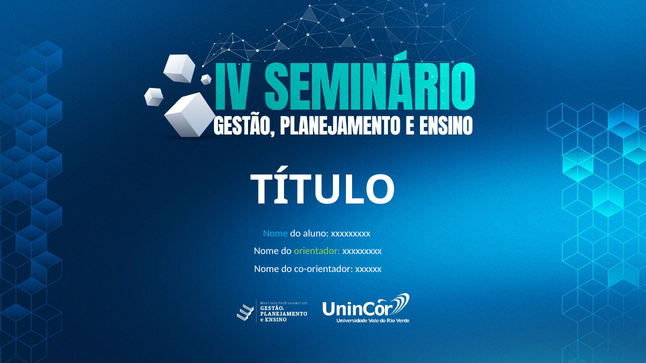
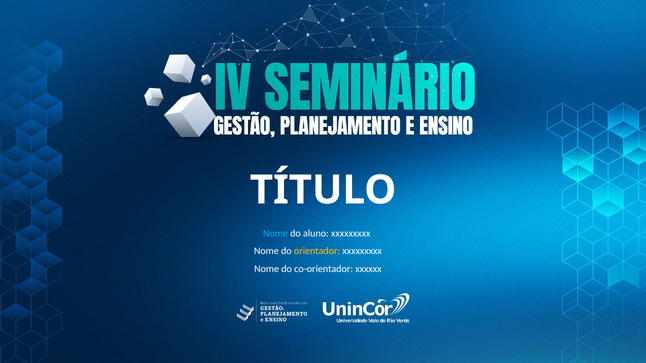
orientador colour: light green -> yellow (317, 251)
